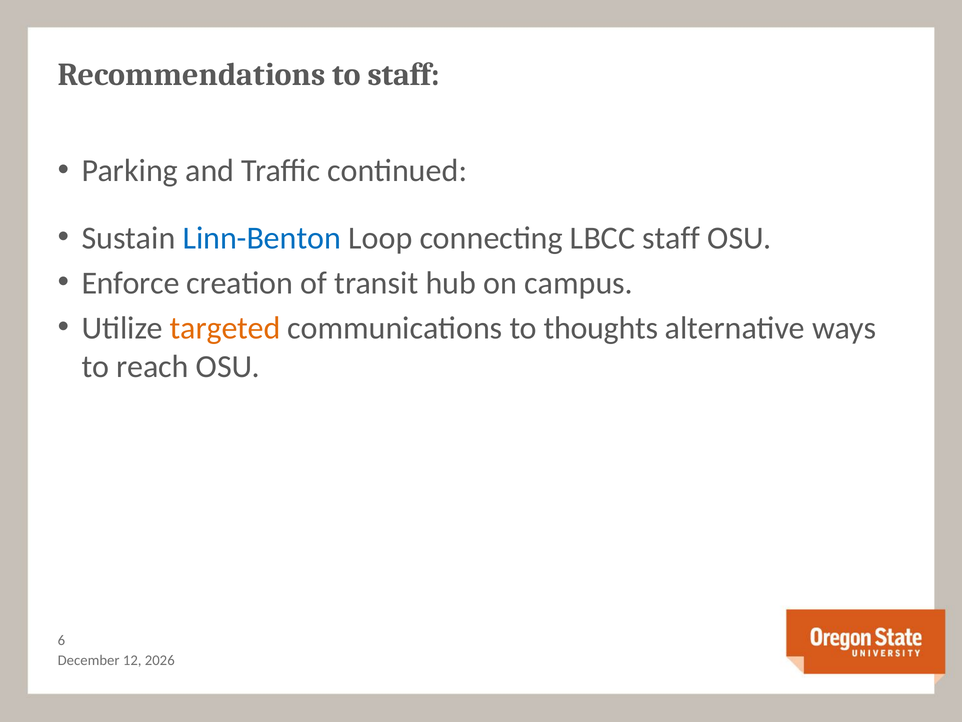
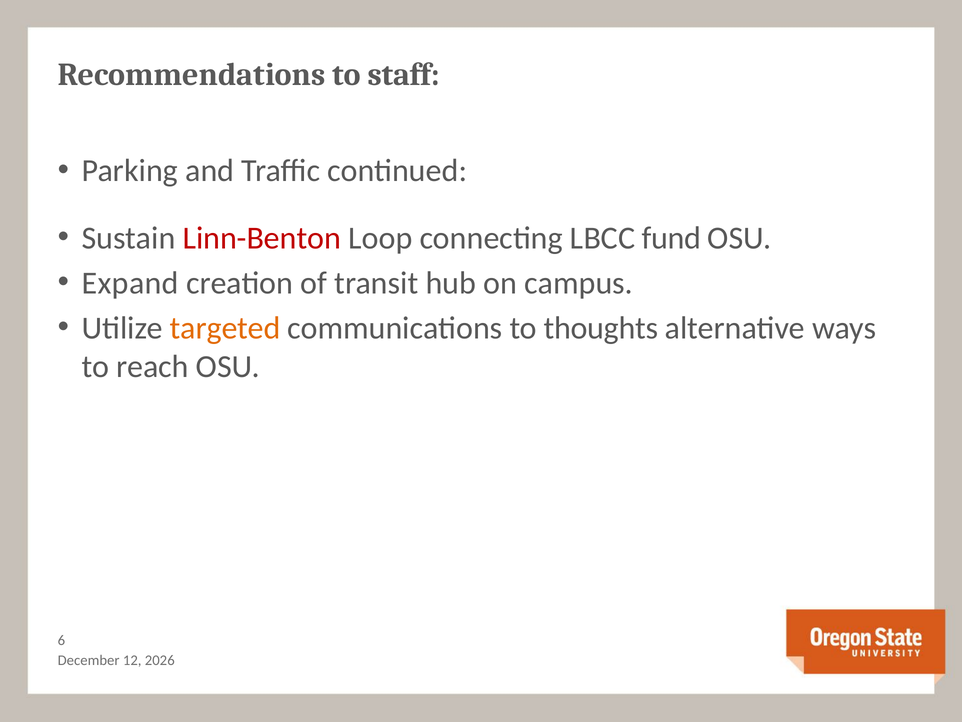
Linn-Benton colour: blue -> red (262, 238)
LBCC staff: staff -> fund (671, 238)
Enforce: Enforce -> Expand (130, 283)
